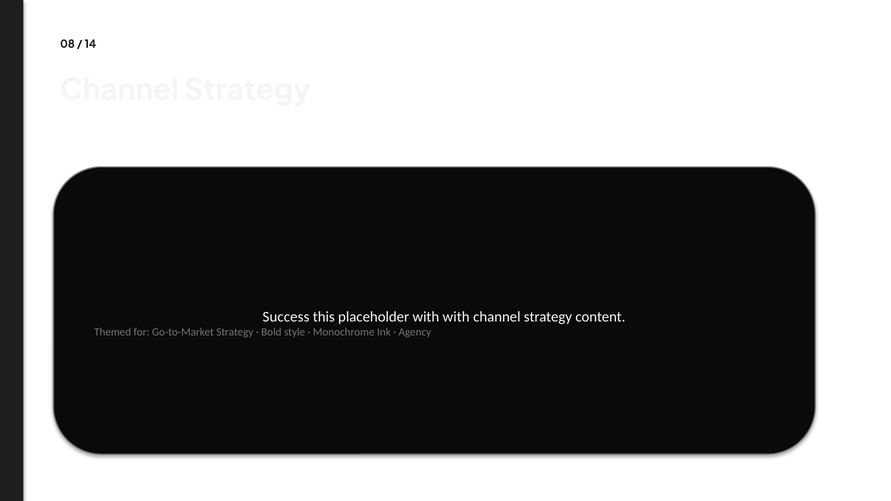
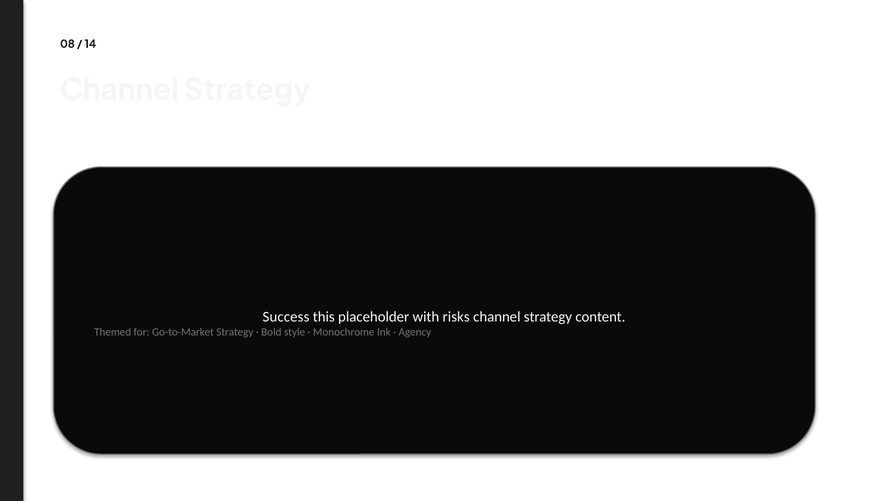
with with: with -> risks (456, 317)
